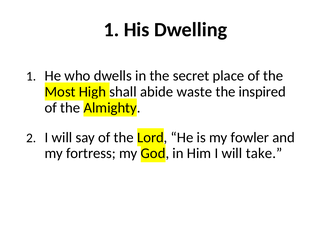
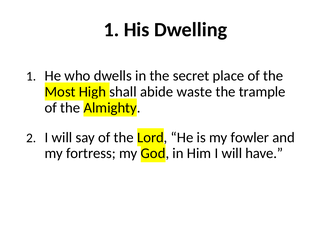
inspired: inspired -> trample (262, 91)
take: take -> have (264, 153)
